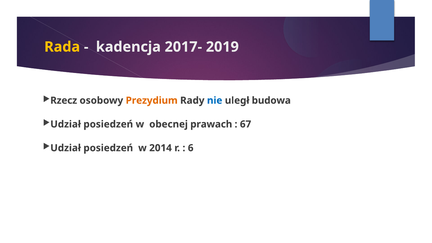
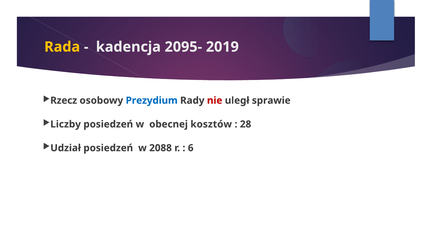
2017-: 2017- -> 2095- (183, 47)
Prezydium colour: orange -> blue (152, 100)
nie colour: blue -> red (215, 100)
budowa: budowa -> sprawie (271, 100)
Udział: Udział -> Liczby (66, 124)
prawach: prawach -> kosztów (211, 124)
67: 67 -> 28 (246, 124)
2014: 2014 -> 2088 (161, 148)
